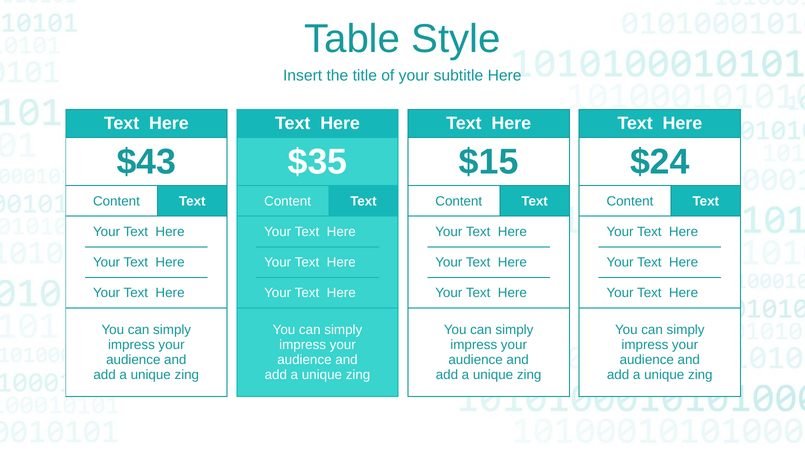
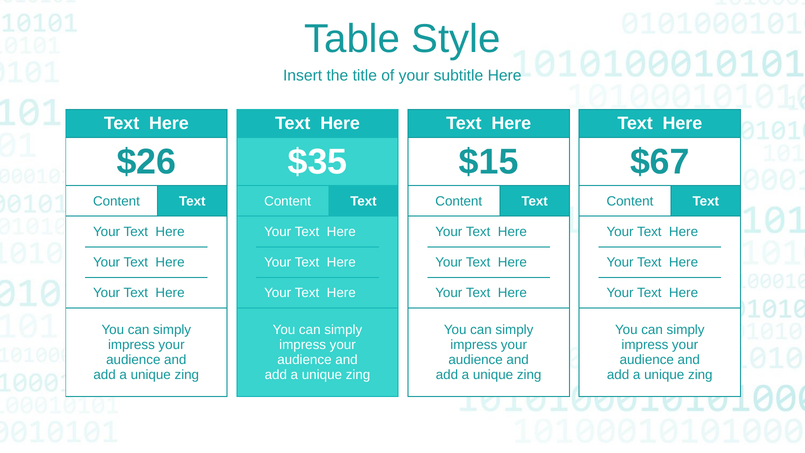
$43: $43 -> $26 (146, 162)
$24: $24 -> $67 (660, 162)
